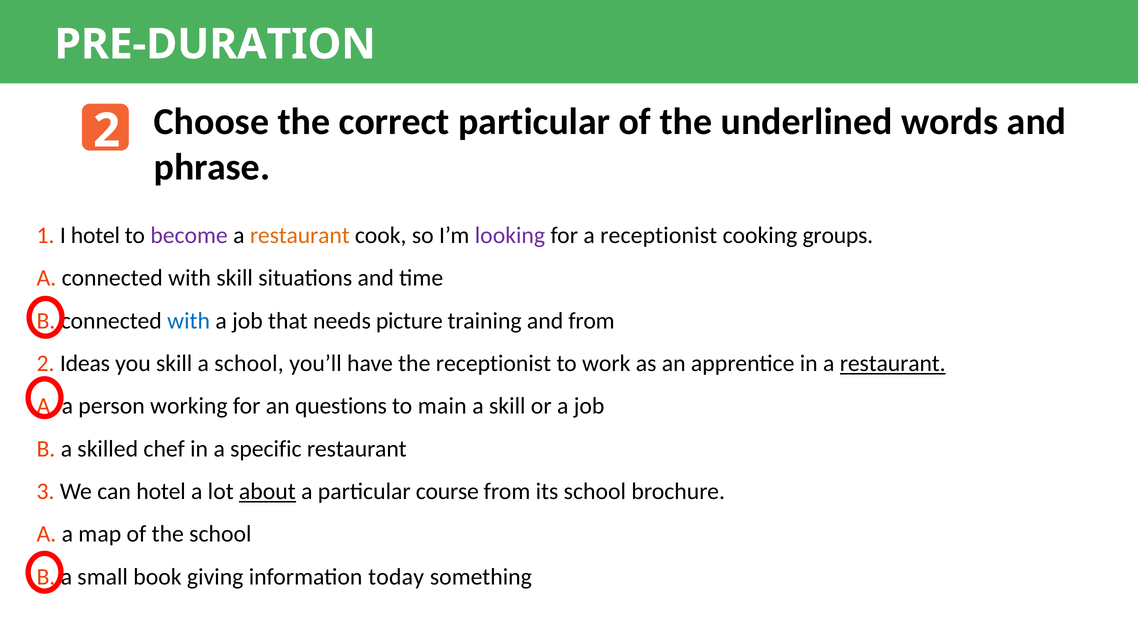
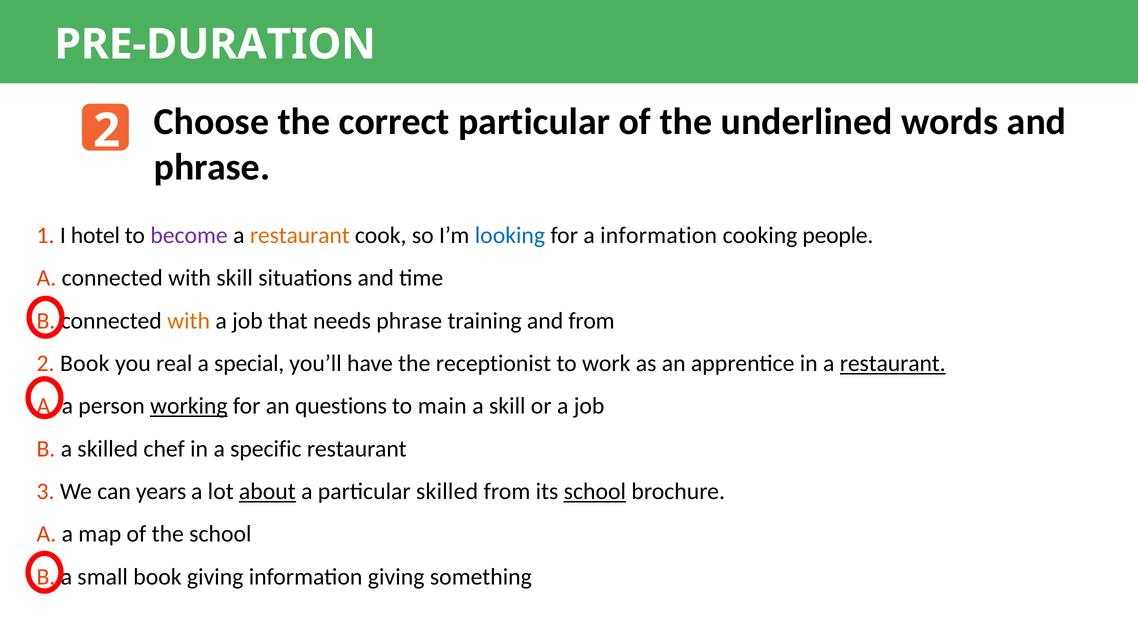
looking colour: purple -> blue (510, 235)
a receptionist: receptionist -> information (659, 235)
groups: groups -> people (838, 235)
with colour: blue -> orange (189, 321)
needs picture: picture -> phrase (409, 321)
2 Ideas: Ideas -> Book (85, 363)
you skill: skill -> real (174, 363)
a school: school -> special (249, 363)
working underline: none -> present (189, 406)
can hotel: hotel -> years (161, 491)
particular course: course -> skilled (447, 491)
school underline: none -> present (595, 491)
information today: today -> giving (396, 577)
